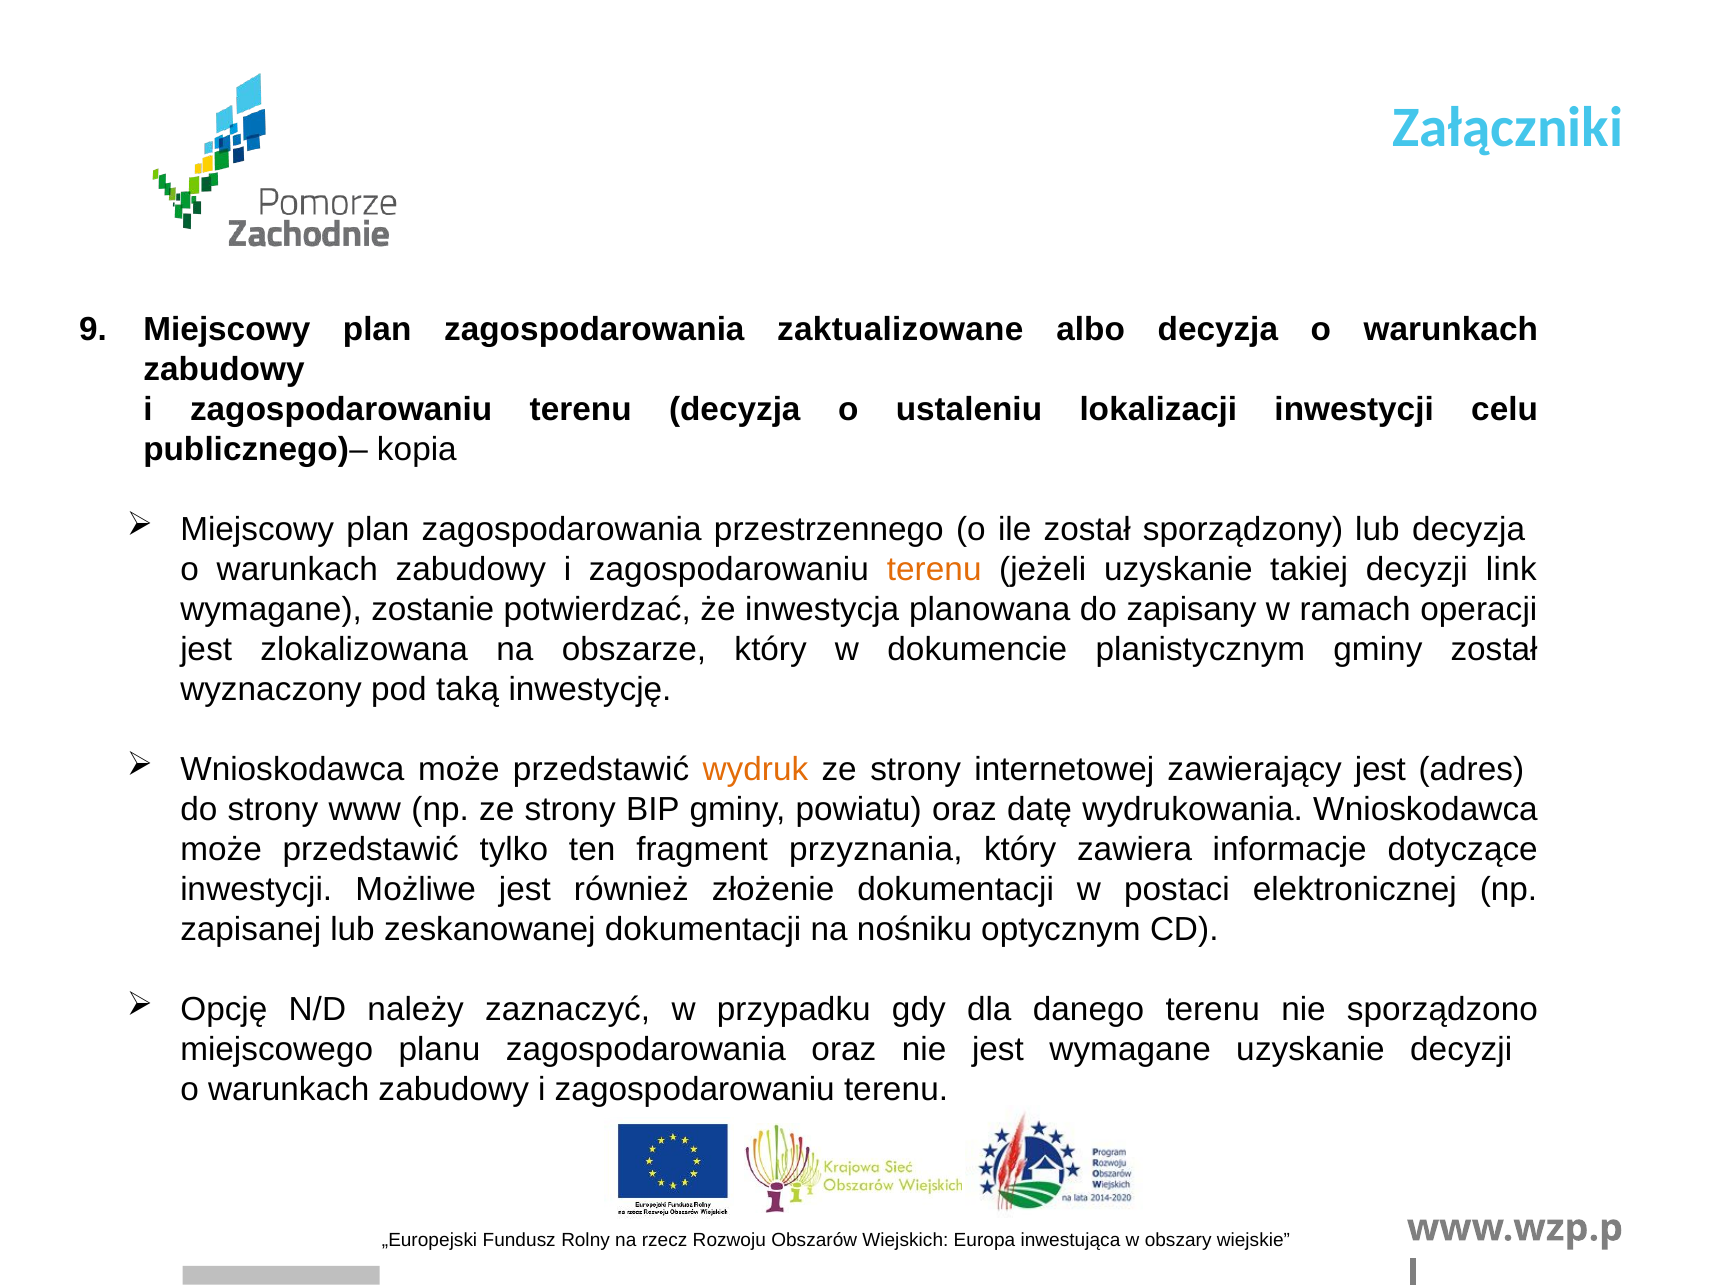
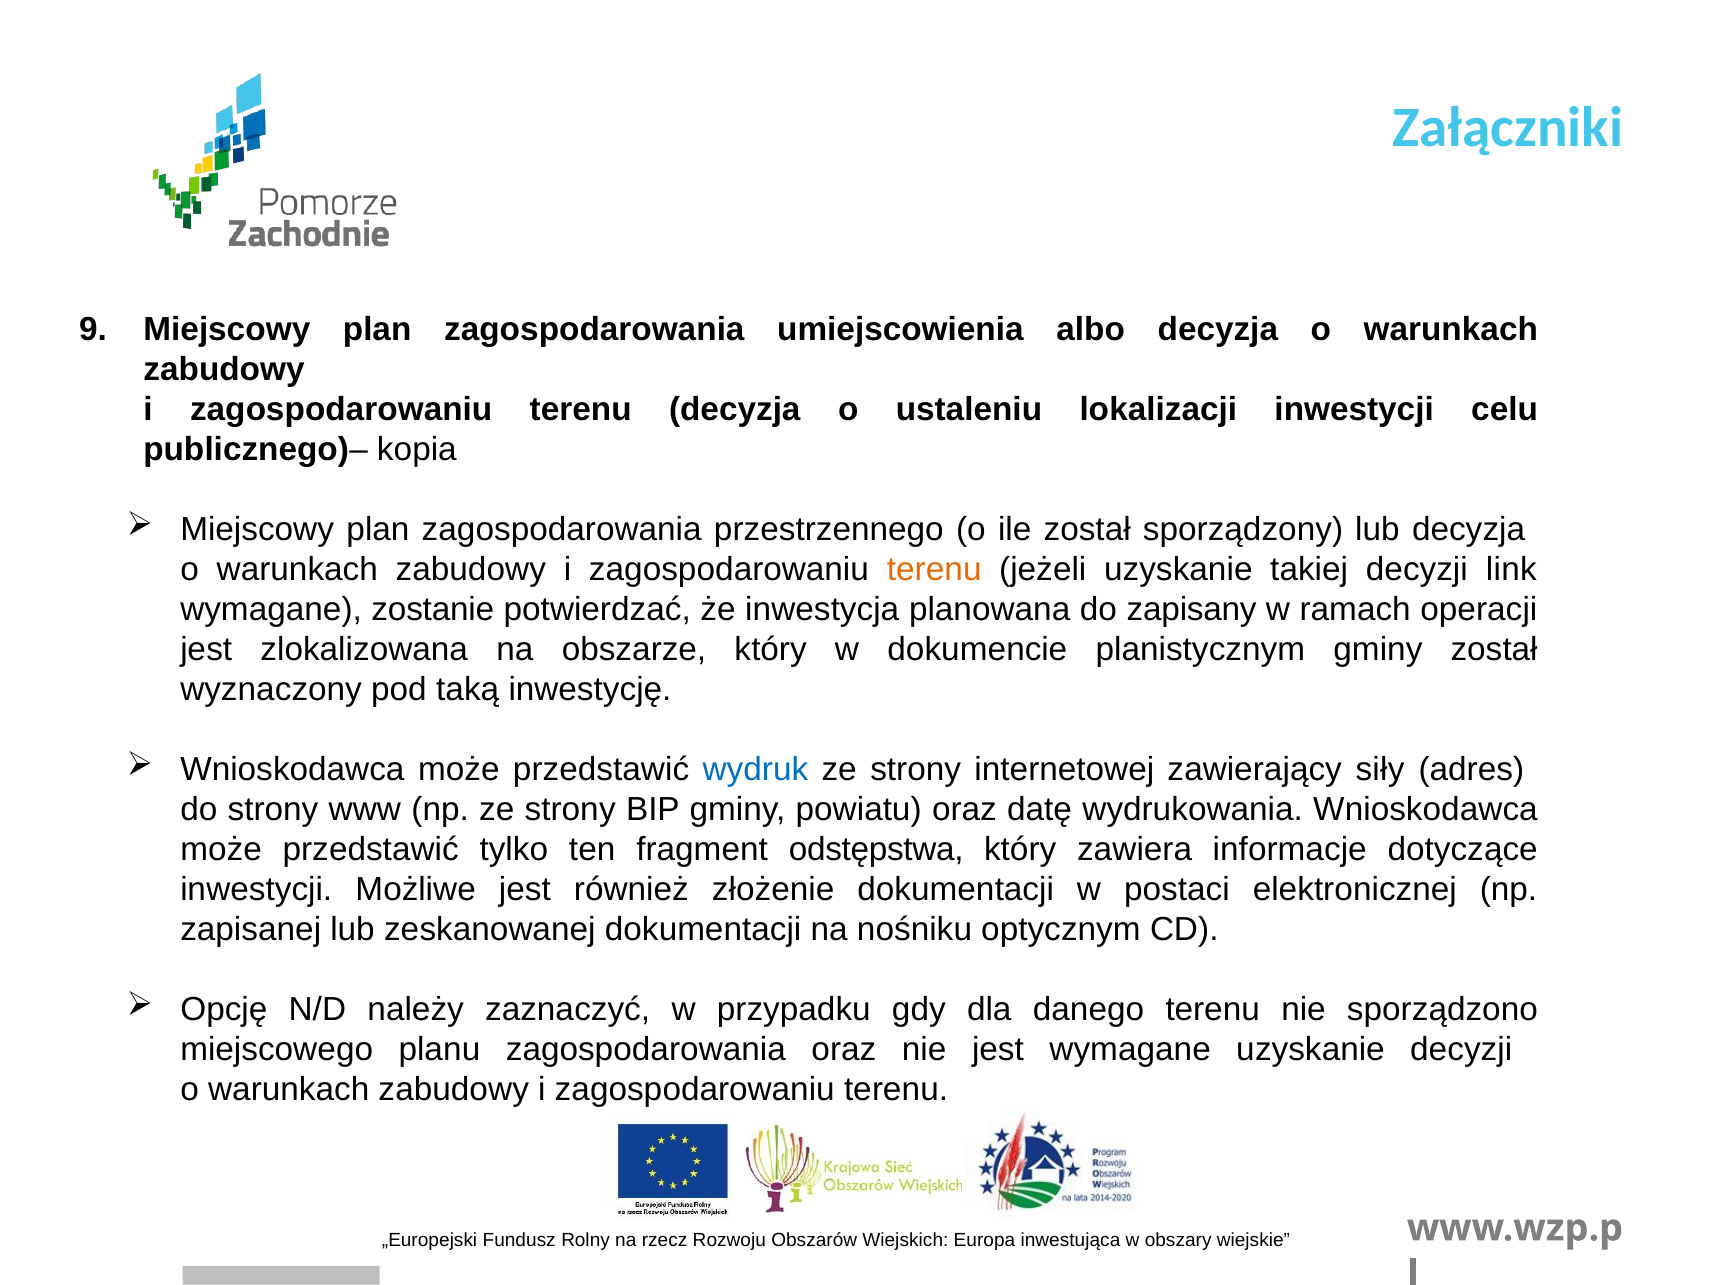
zaktualizowane: zaktualizowane -> umiejscowienia (900, 330)
wydruk colour: orange -> blue (755, 770)
zawierający jest: jest -> siły (1380, 770)
przyznania: przyznania -> odstępstwa (876, 850)
